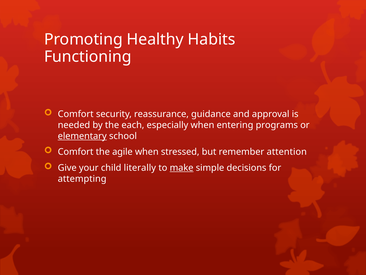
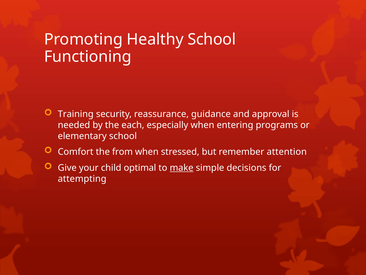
Healthy Habits: Habits -> School (212, 39)
Comfort: Comfort -> Training (76, 114)
elementary underline: present -> none (82, 136)
agile: agile -> from (122, 152)
literally: literally -> optimal (140, 167)
